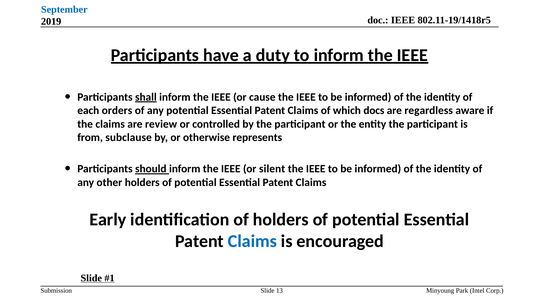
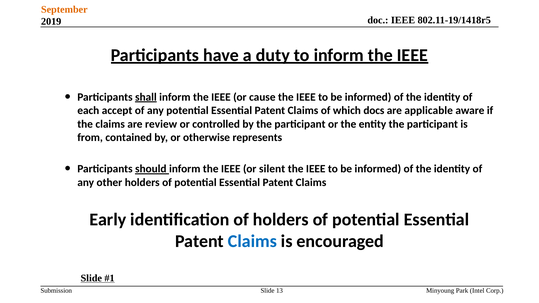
September colour: blue -> orange (64, 9)
orders: orders -> accept (117, 111)
regardless: regardless -> applicable (429, 111)
subclause: subclause -> contained (129, 138)
